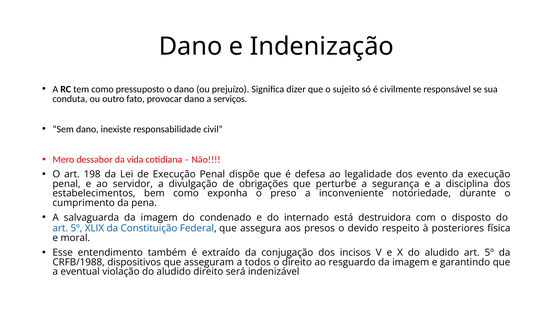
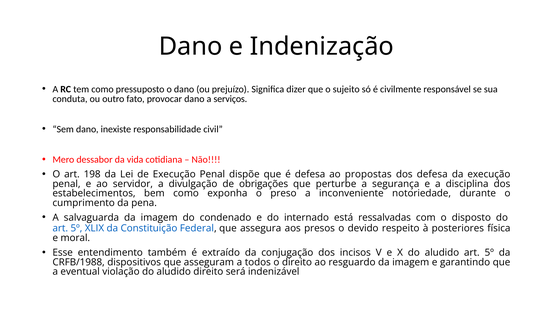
legalidade: legalidade -> propostas (368, 174)
dos evento: evento -> defesa (432, 174)
destruidora: destruidora -> ressalvadas (385, 218)
